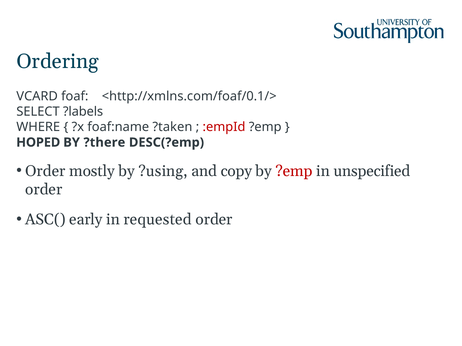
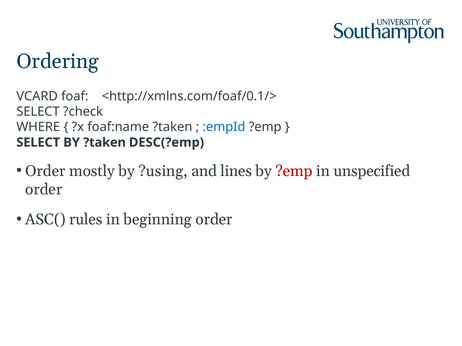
?labels: ?labels -> ?check (83, 112)
:empId colour: red -> blue (224, 127)
HOPED: HOPED -> SELECT (38, 143)
BY ?there: ?there -> ?taken (105, 143)
copy: copy -> lines (236, 171)
early: early -> rules (86, 220)
requested: requested -> beginning (158, 220)
